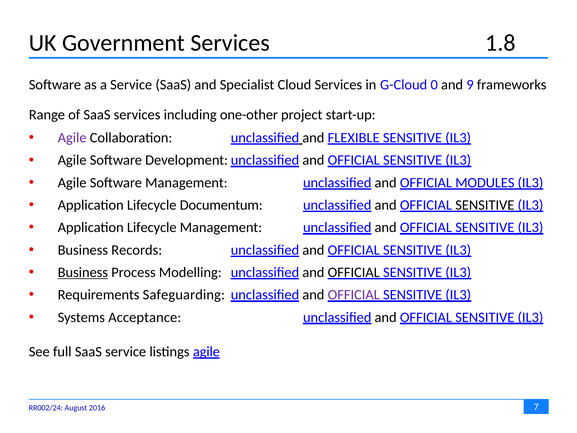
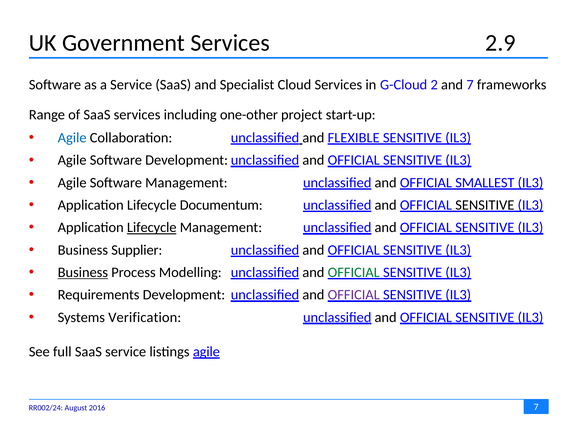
1.8: 1.8 -> 2.9 (500, 43)
0: 0 -> 2 (434, 85)
and 9: 9 -> 7 (470, 85)
Agile colour: purple -> blue (72, 138)
MODULES: MODULES -> SMALLEST (485, 183)
Lifecycle underline: none -> present (152, 227)
Records: Records -> Supplier (137, 250)
OFFICIAL colour: black -> green (354, 272)
Safeguarding: Safeguarding -> Development (184, 295)
Acceptance: Acceptance -> Verification (145, 317)
